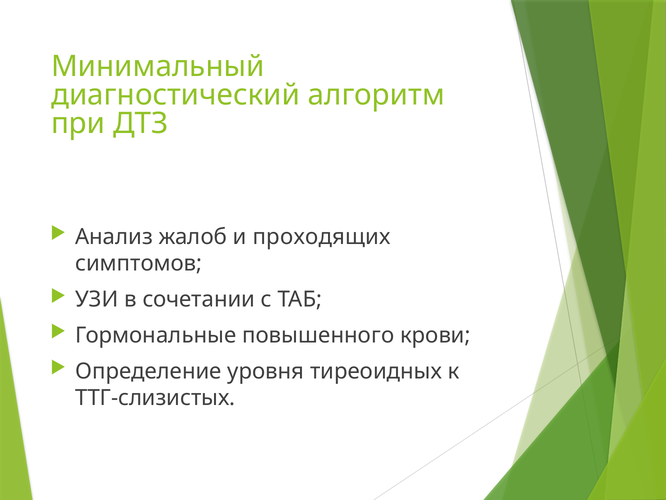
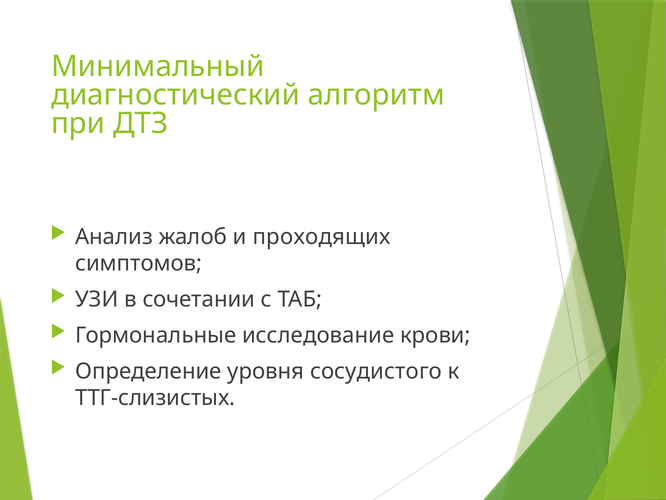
повышенного: повышенного -> исследование (318, 335)
тиреоидных: тиреоидных -> сосудистого (376, 371)
